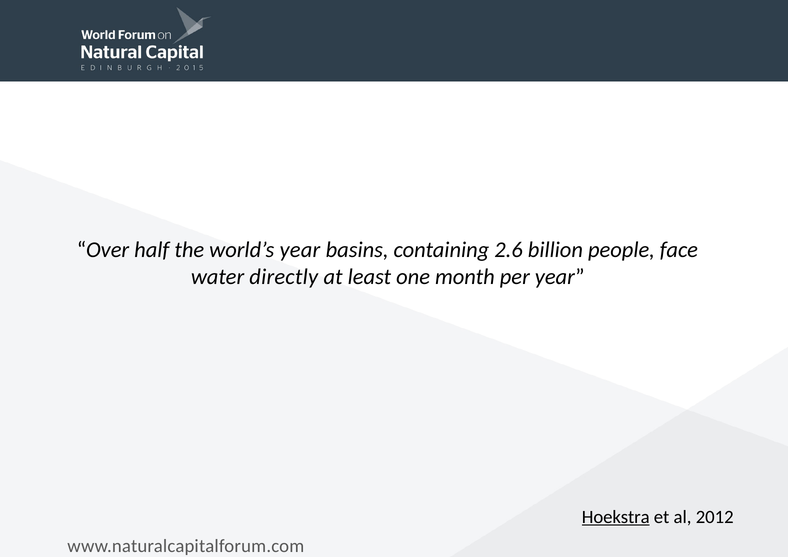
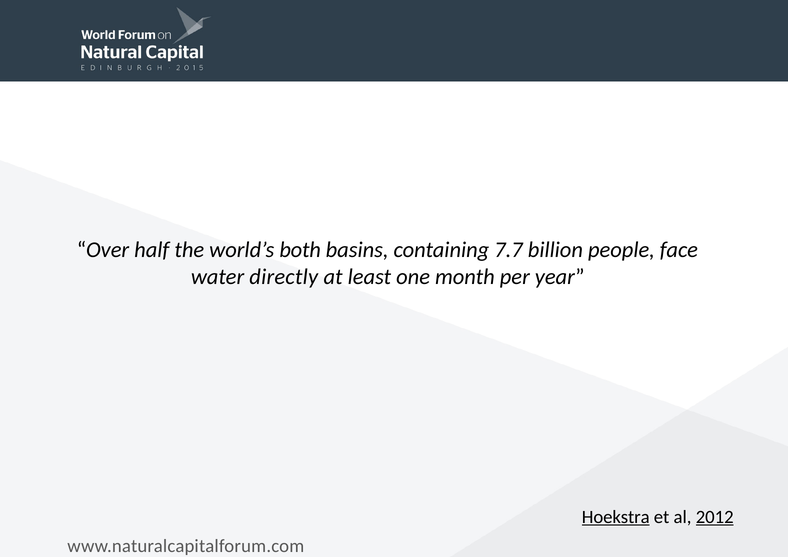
world’s year: year -> both (300, 250)
2.6: 2.6 -> 7.7 (509, 250)
2012 underline: none -> present (715, 518)
